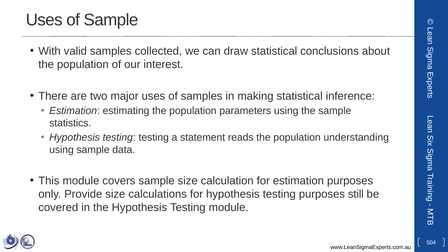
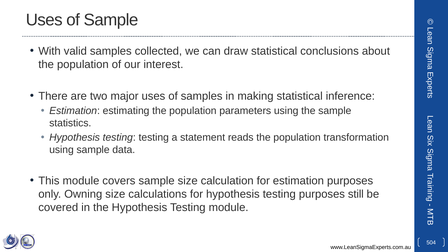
understanding: understanding -> transformation (356, 138)
Provide: Provide -> Owning (83, 194)
